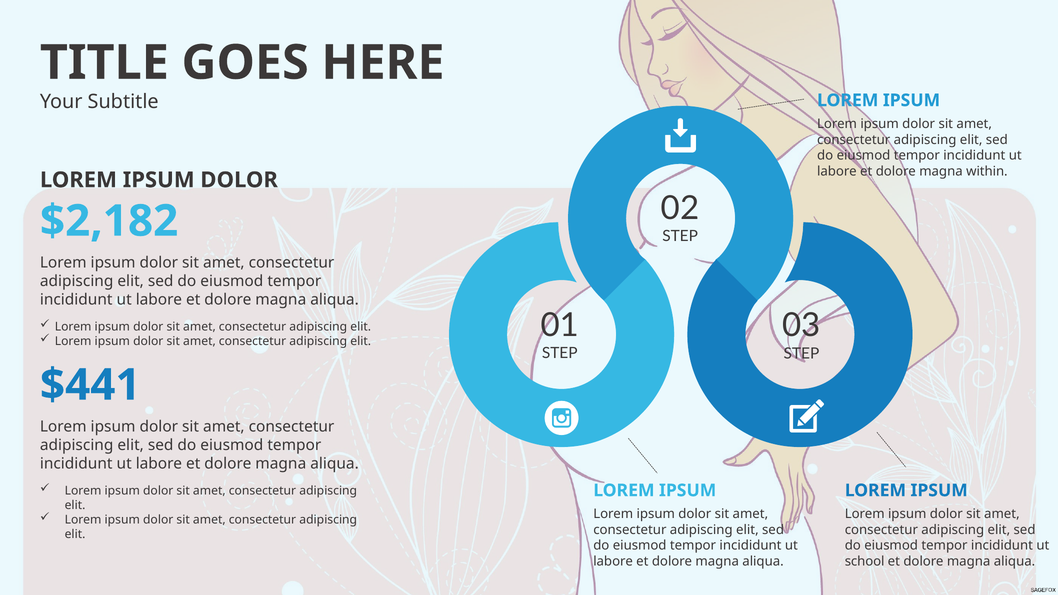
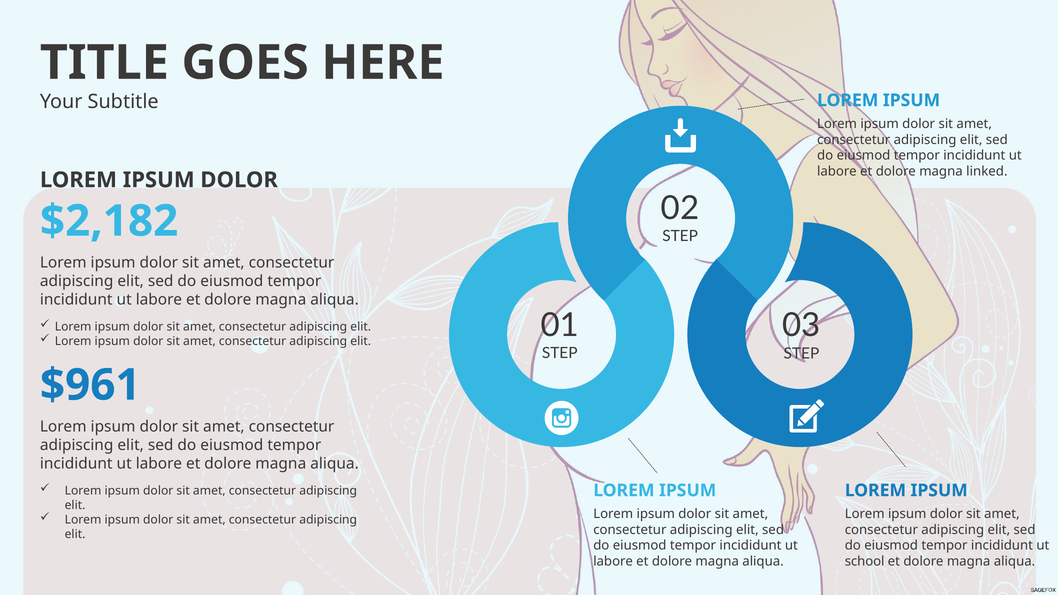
within: within -> linked (987, 171)
$441: $441 -> $961 (90, 385)
